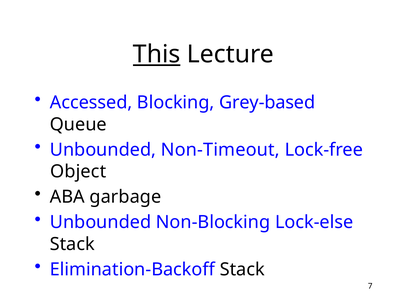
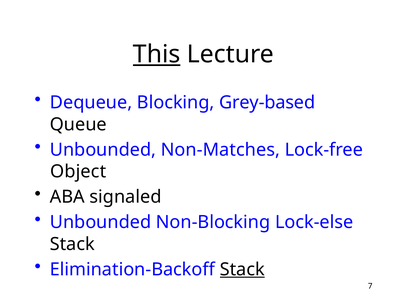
Accessed: Accessed -> Dequeue (91, 102)
Non-Timeout: Non-Timeout -> Non-Matches (220, 149)
garbage: garbage -> signaled (125, 196)
Stack underline: none -> present (242, 269)
